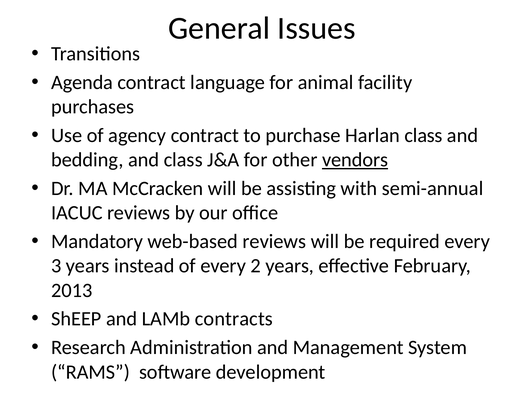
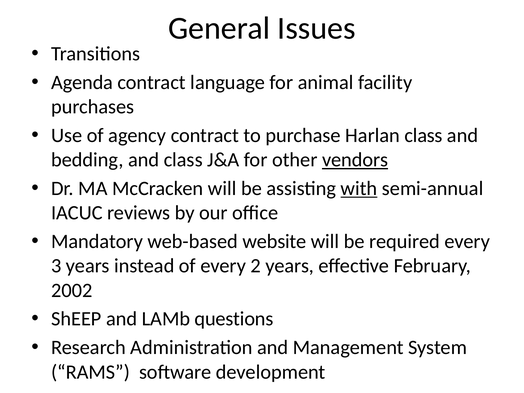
with underline: none -> present (359, 188)
web-based reviews: reviews -> website (274, 241)
2013: 2013 -> 2002 (72, 290)
contracts: contracts -> questions (234, 319)
